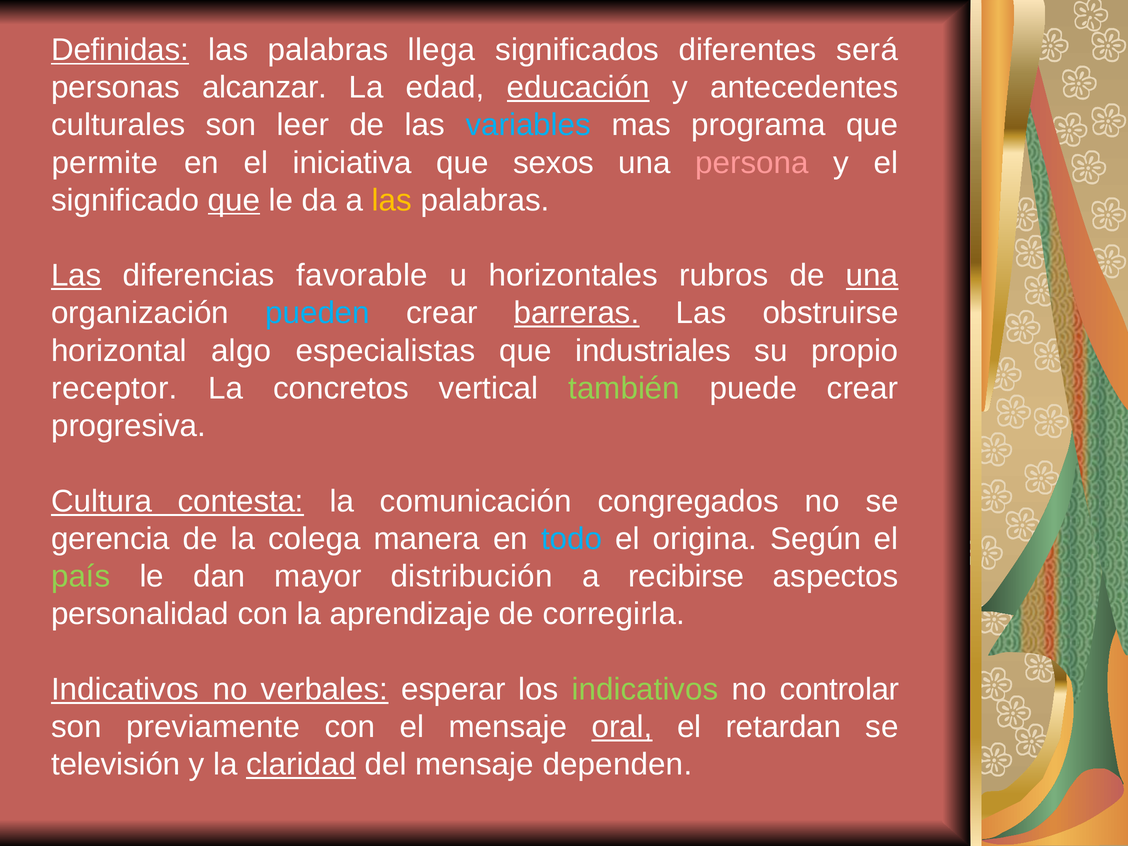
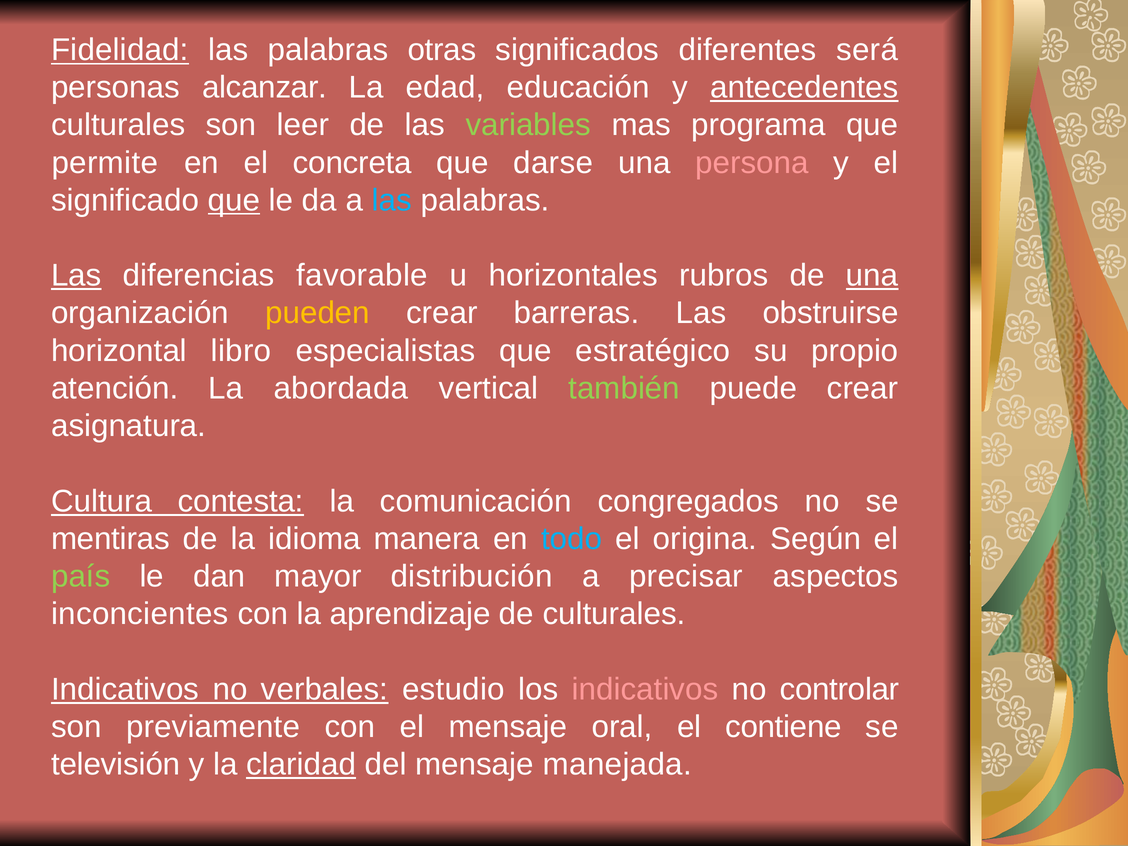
Definidas: Definidas -> Fidelidad (120, 50)
llega: llega -> otras (442, 50)
educación underline: present -> none (578, 87)
antecedentes underline: none -> present (804, 87)
variables colour: light blue -> light green (528, 125)
iniciativa: iniciativa -> concreta (352, 163)
sexos: sexos -> darse (553, 163)
las colour: yellow -> light blue (392, 200)
pueden colour: light blue -> yellow (318, 313)
barreras underline: present -> none (577, 313)
algo: algo -> libro (241, 351)
industriales: industriales -> estratégico (653, 351)
receptor: receptor -> atención (115, 388)
concretos: concretos -> abordada (341, 388)
progresiva: progresiva -> asignatura (129, 426)
gerencia: gerencia -> mentiras (110, 539)
colega: colega -> idioma (314, 539)
recibirse: recibirse -> precisar (686, 576)
personalidad: personalidad -> inconcientes (140, 614)
de corregirla: corregirla -> culturales (614, 614)
esperar: esperar -> estudio (453, 689)
indicativos colour: light green -> pink (645, 689)
oral underline: present -> none (622, 727)
retardan: retardan -> contiene (783, 727)
dependen: dependen -> manejada (617, 765)
